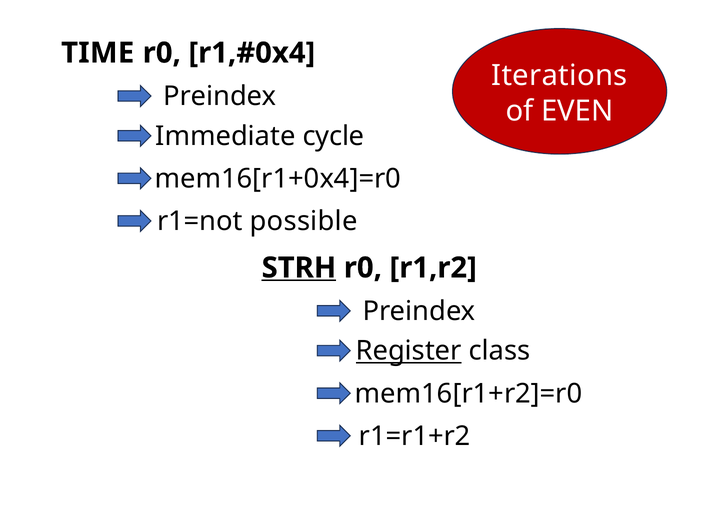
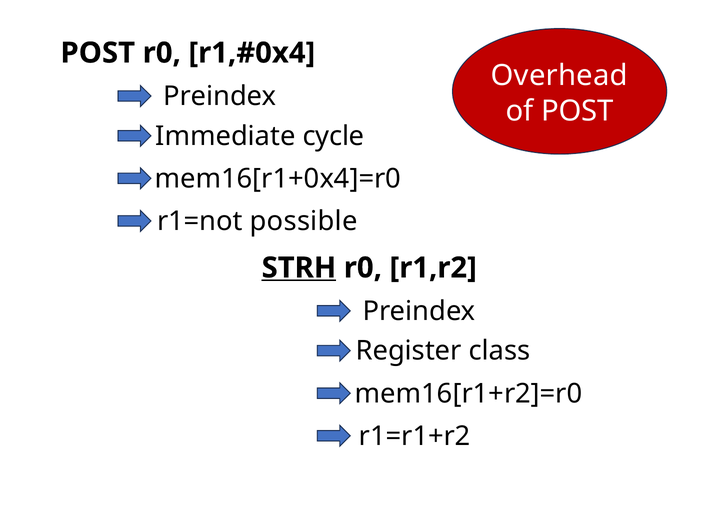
TIME: TIME -> POST (98, 53)
Iterations: Iterations -> Overhead (559, 76)
of EVEN: EVEN -> POST (577, 111)
Register underline: present -> none (409, 351)
